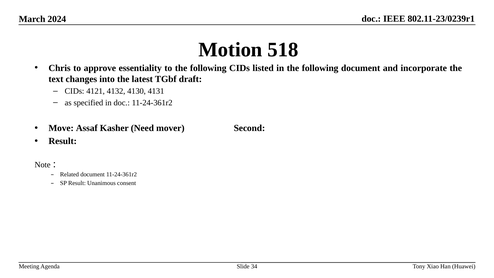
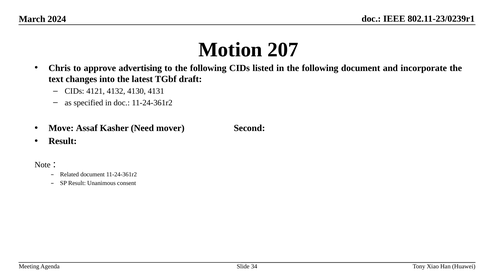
518: 518 -> 207 (283, 50)
essentiality: essentiality -> advertising (140, 68)
